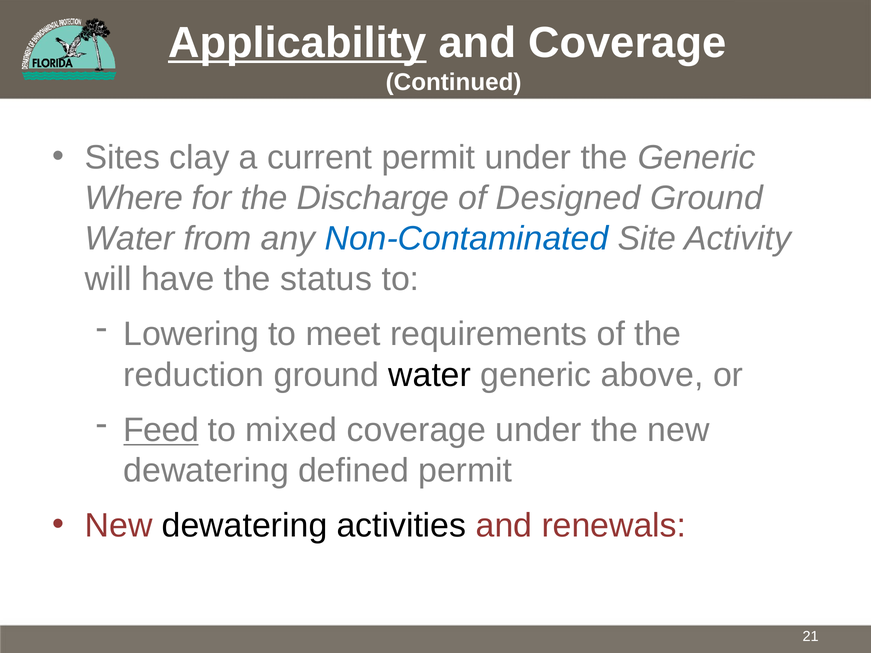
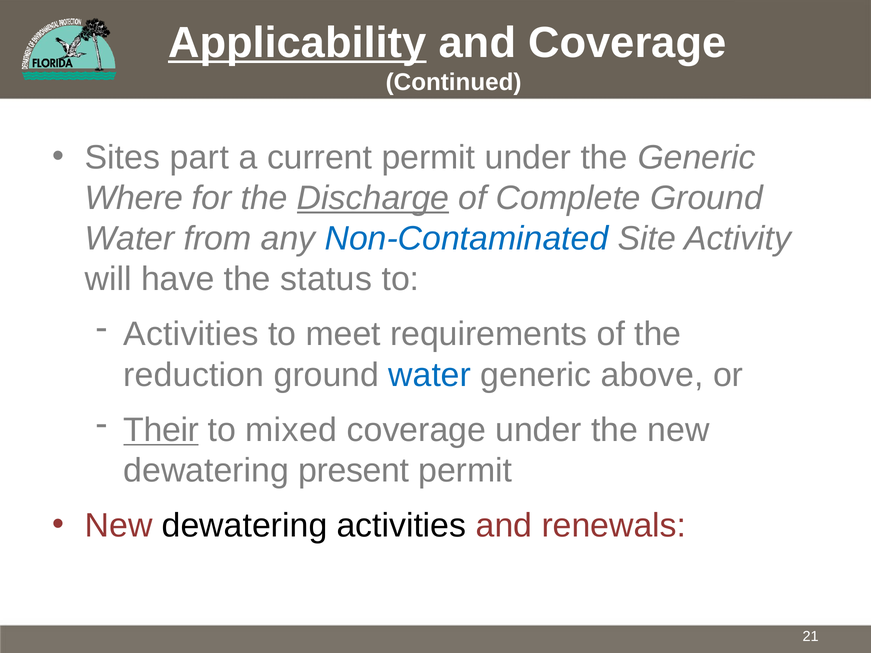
clay: clay -> part (199, 158)
Discharge underline: none -> present (373, 198)
Designed: Designed -> Complete (568, 198)
Lowering: Lowering -> Activities (191, 334)
water colour: black -> blue (430, 375)
Feed: Feed -> Their (161, 430)
defined: defined -> present (354, 471)
